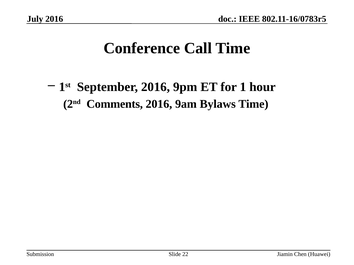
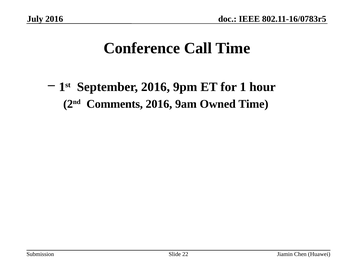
Bylaws: Bylaws -> Owned (218, 104)
